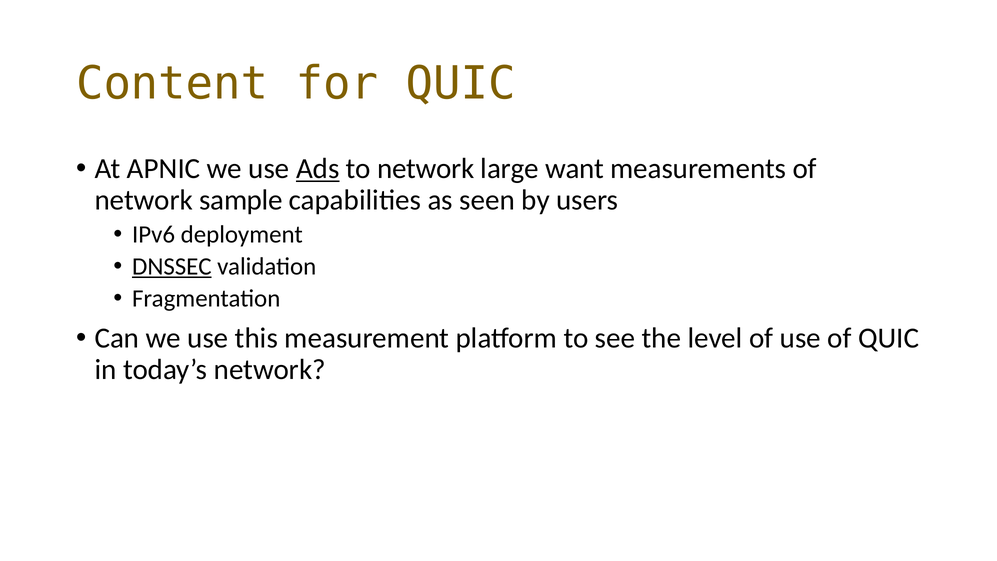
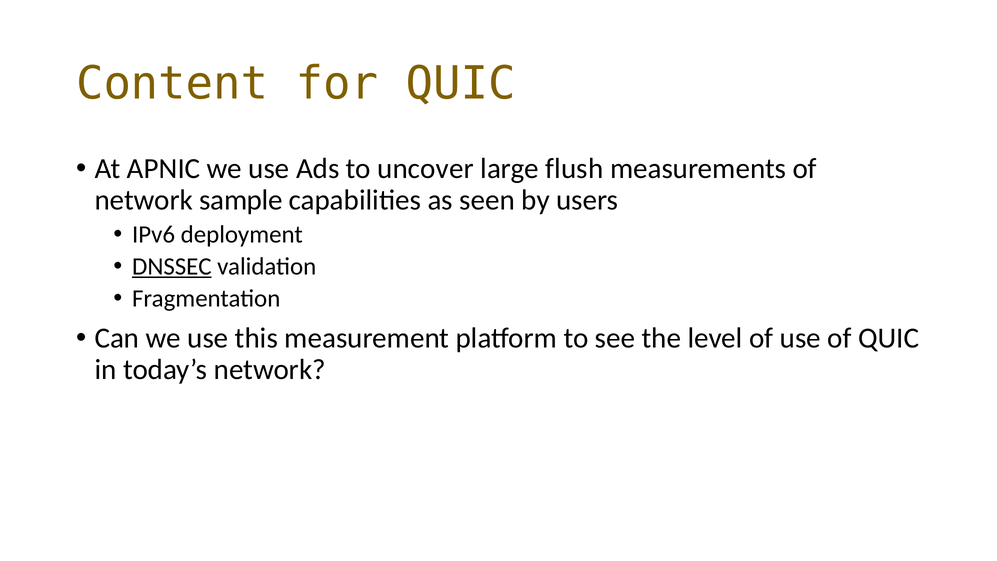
Ads underline: present -> none (318, 169)
to network: network -> uncover (425, 169)
want: want -> flush (574, 169)
